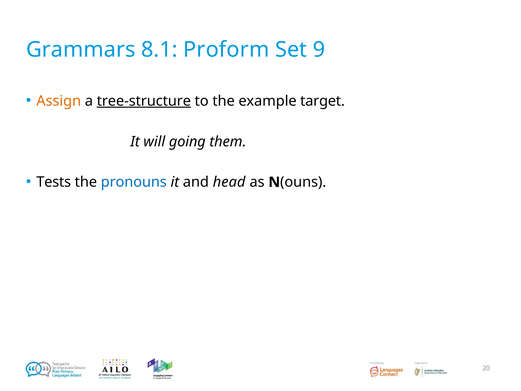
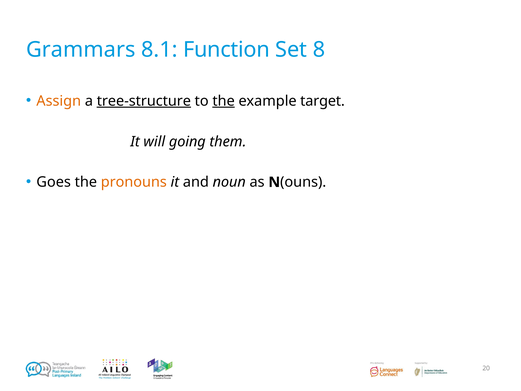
Proform: Proform -> Function (226, 50)
9: 9 -> 8 (319, 50)
the underline: none -> present (224, 101)
Tests: Tests -> Goes (54, 182)
pronouns colour: blue -> orange (134, 182)
head: head -> noun (229, 182)
